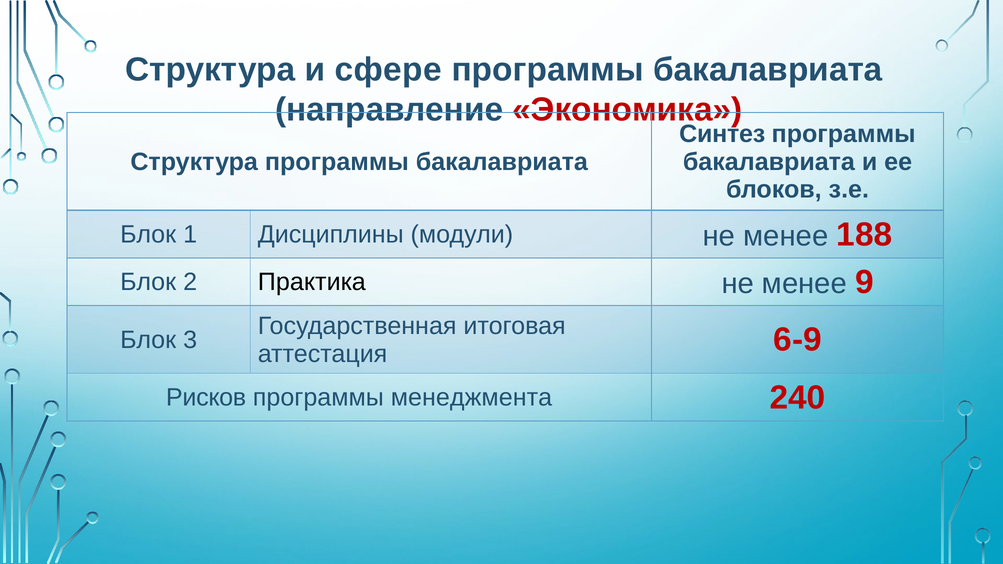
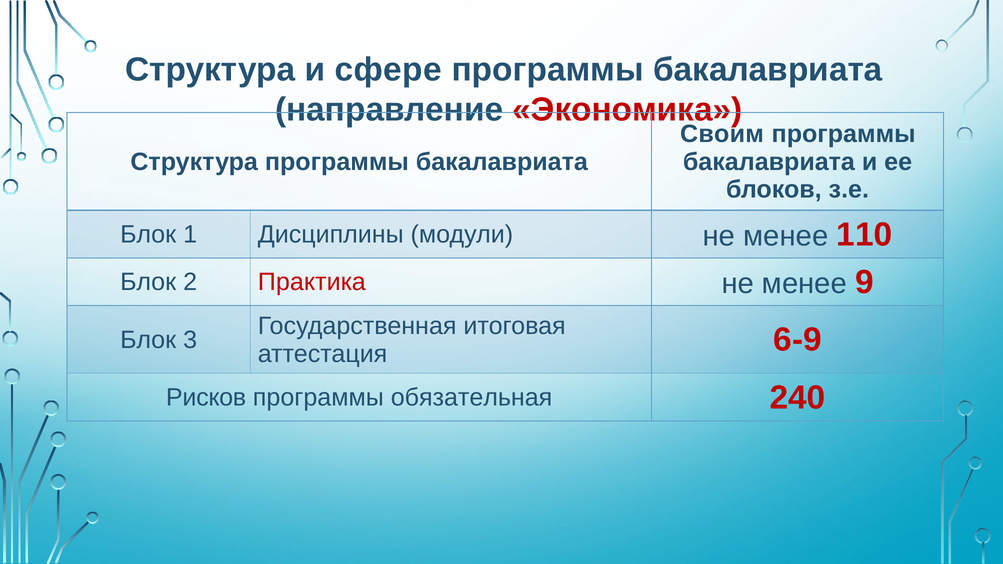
Синтез: Синтез -> Своим (722, 134)
188: 188 -> 110 (864, 235)
Практика colour: black -> red (312, 282)
менеджмента: менеджмента -> обязательная (472, 398)
